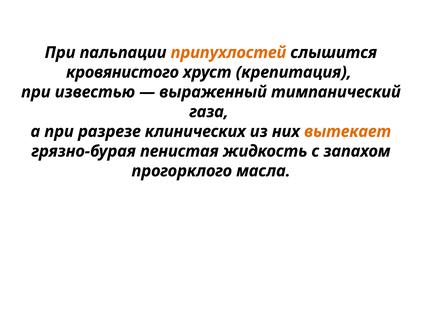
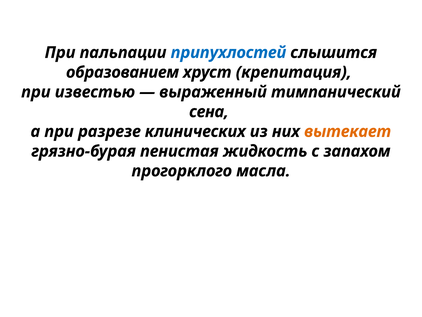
припухлостей colour: orange -> blue (228, 52)
кровянистого: кровянистого -> образованием (123, 72)
газа: газа -> сена (209, 112)
